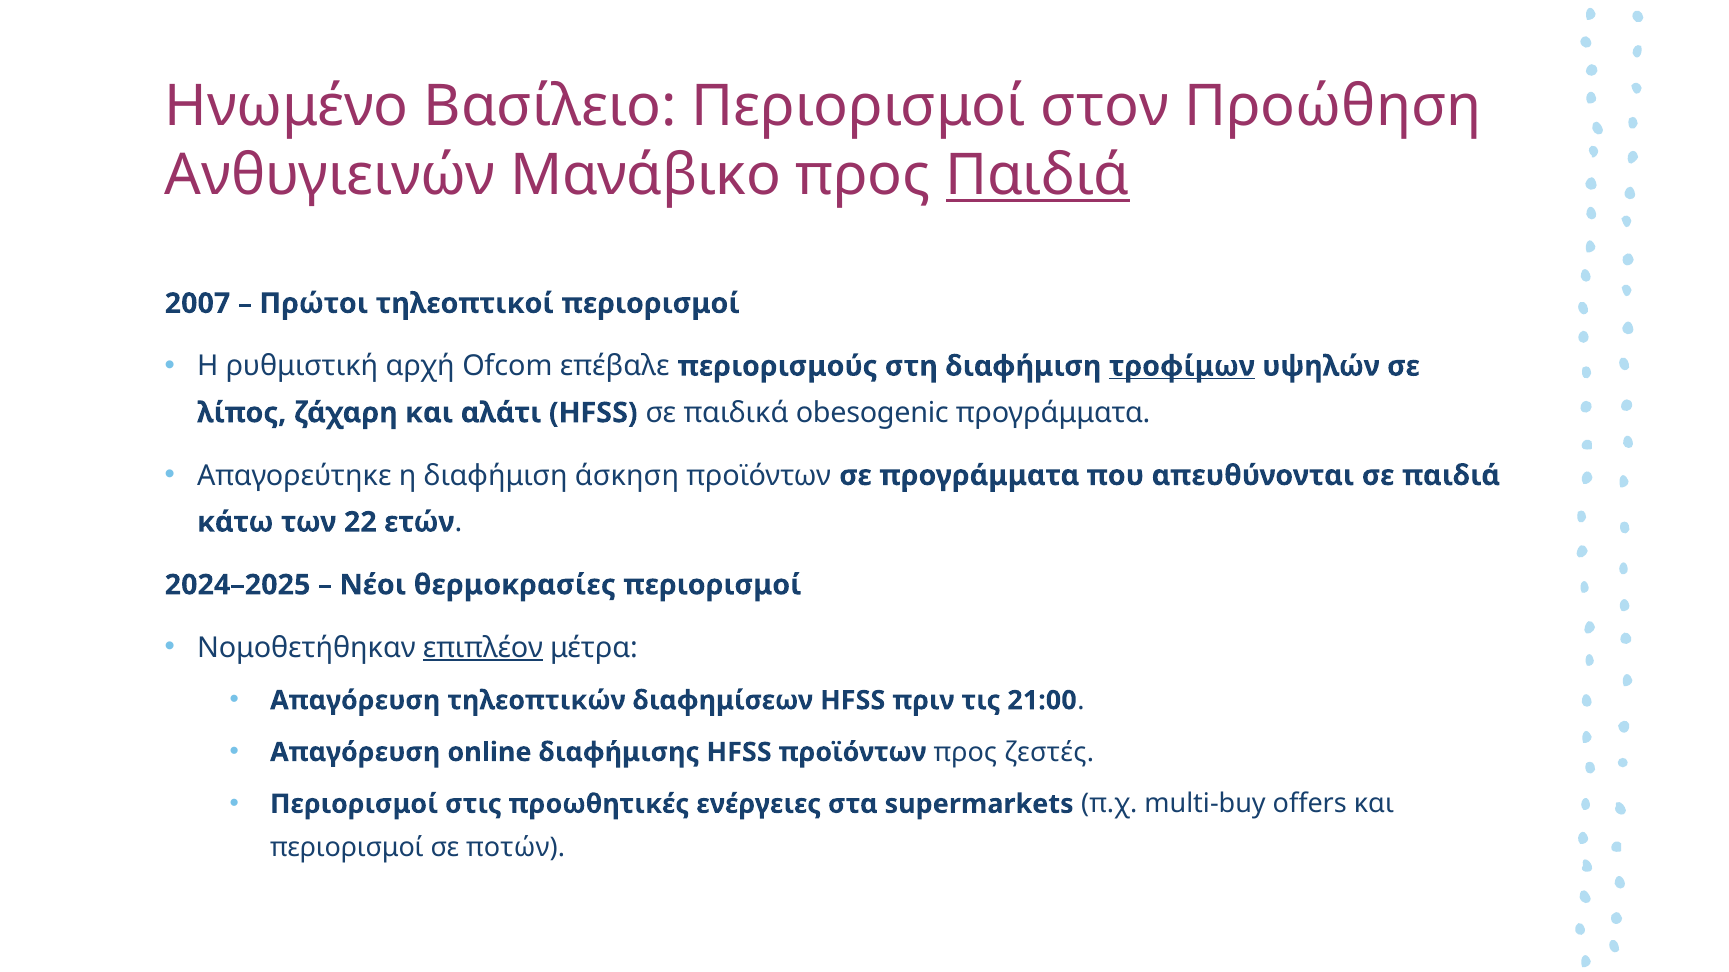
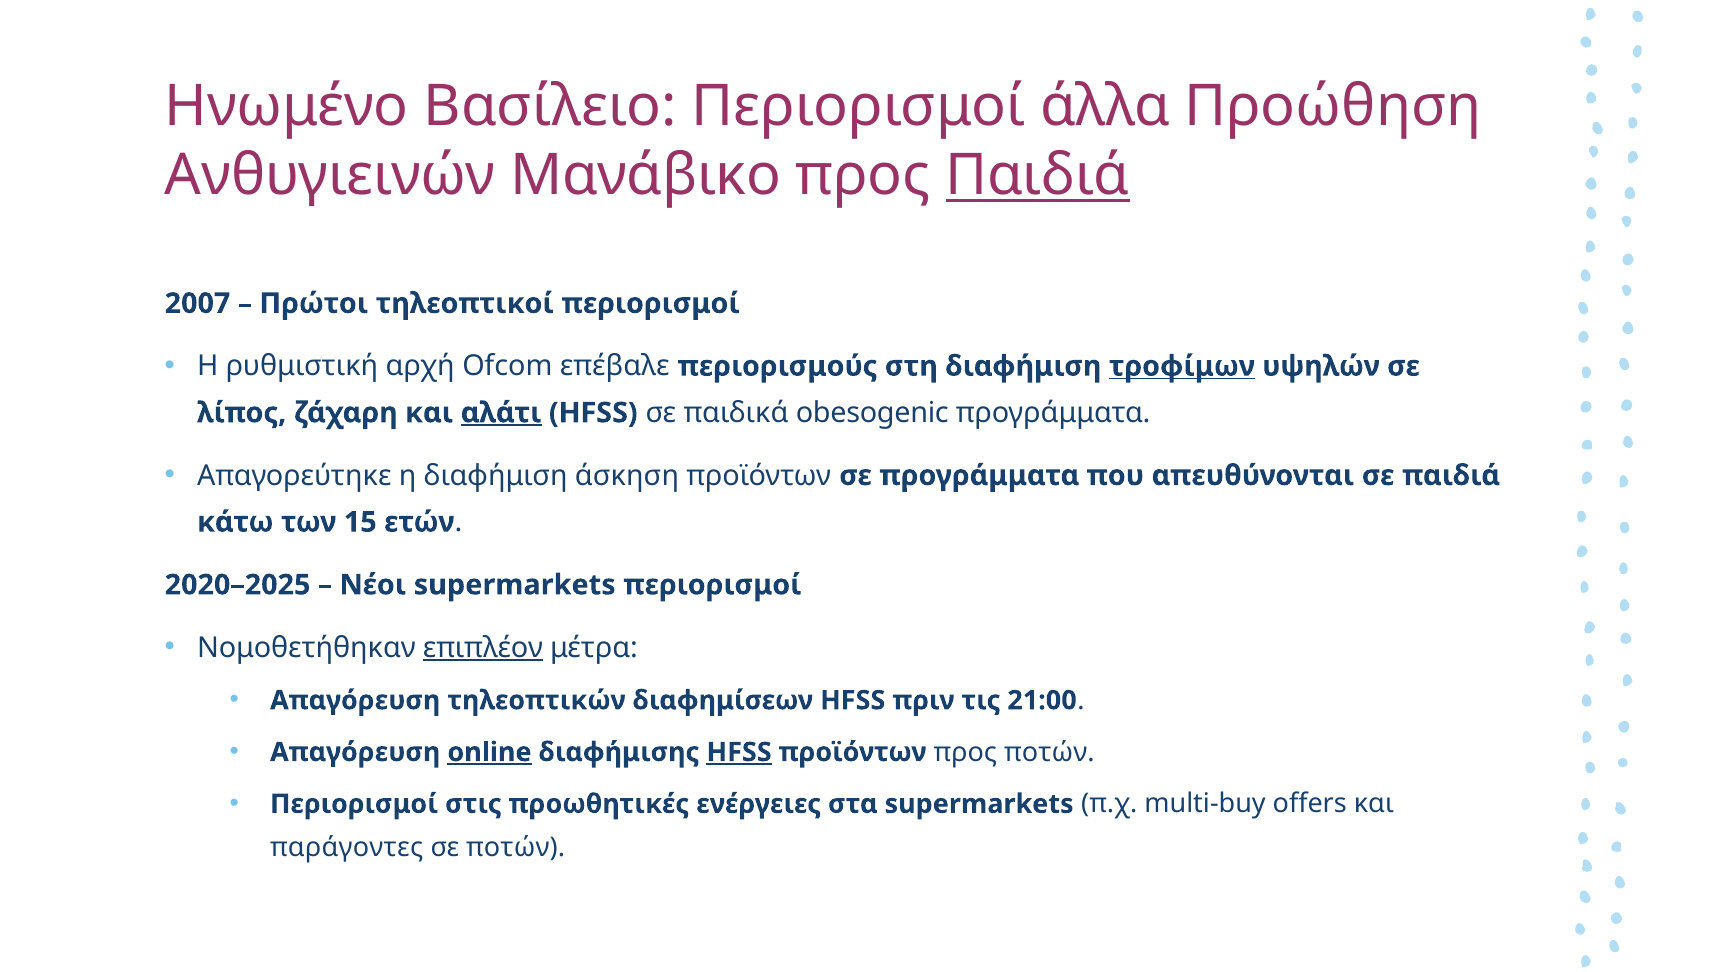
στον: στον -> άλλα (1105, 106)
αλάτι underline: none -> present (501, 413)
22: 22 -> 15 (360, 522)
2024–2025: 2024–2025 -> 2020–2025 (238, 585)
Νέοι θερμοκρασίες: θερμοκρασίες -> supermarkets (515, 585)
online underline: none -> present (489, 753)
HFSS underline: none -> present (739, 753)
προς ζεστές: ζεστές -> ποτών (1049, 753)
περιορισμοί: περιορισμοί -> παράγοντες (347, 848)
